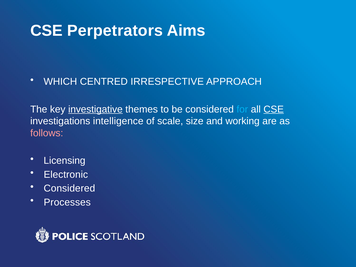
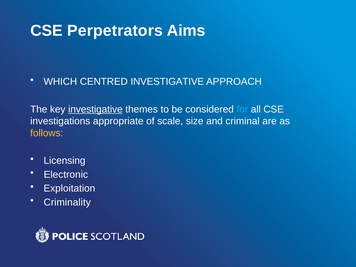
CENTRED IRRESPECTIVE: IRRESPECTIVE -> INVESTIGATIVE (167, 82)
CSE underline: present -> none (274, 109)
intelligence: intelligence -> appropriate (118, 121)
working: working -> criminal (243, 121)
follows colour: pink -> yellow (47, 133)
Considered: Considered -> Exploitation (69, 188)
Processes: Processes -> Criminality (67, 202)
